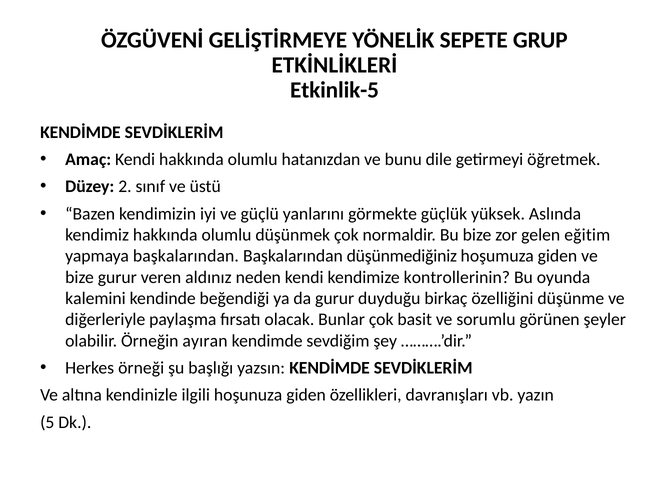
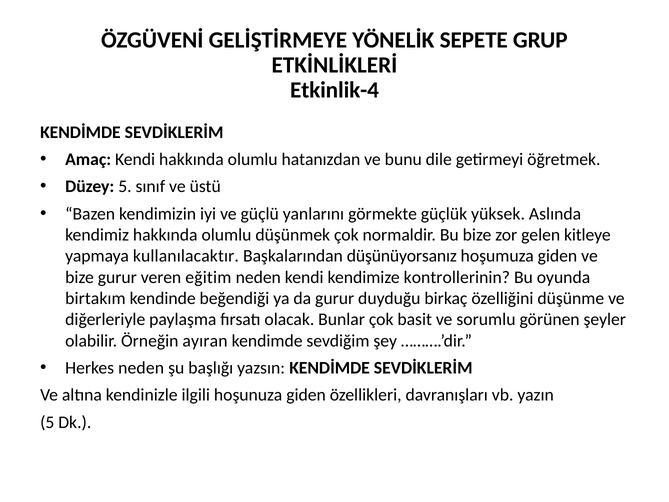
Etkinlik-5: Etkinlik-5 -> Etkinlik-4 (335, 90)
Düzey 2: 2 -> 5 (125, 187)
eğitim: eğitim -> kitleye (587, 235)
yapmaya başkalarından: başkalarından -> kullanılacaktır (186, 256)
düşünmediğiniz: düşünmediğiniz -> düşünüyorsanız (402, 256)
aldınız: aldınız -> eğitim (208, 277)
kalemini: kalemini -> birtakım (95, 298)
Herkes örneği: örneği -> neden (141, 368)
